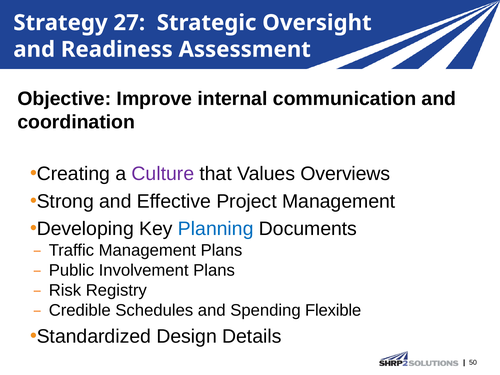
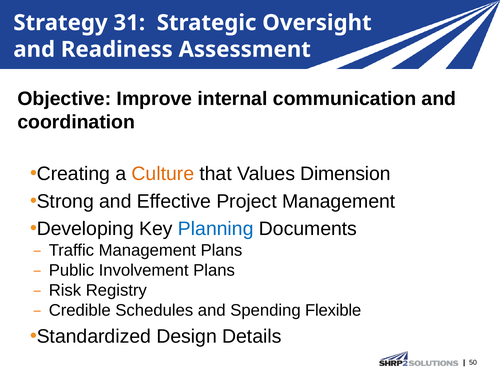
27: 27 -> 31 (129, 23)
Culture colour: purple -> orange (163, 174)
Overviews: Overviews -> Dimension (345, 174)
